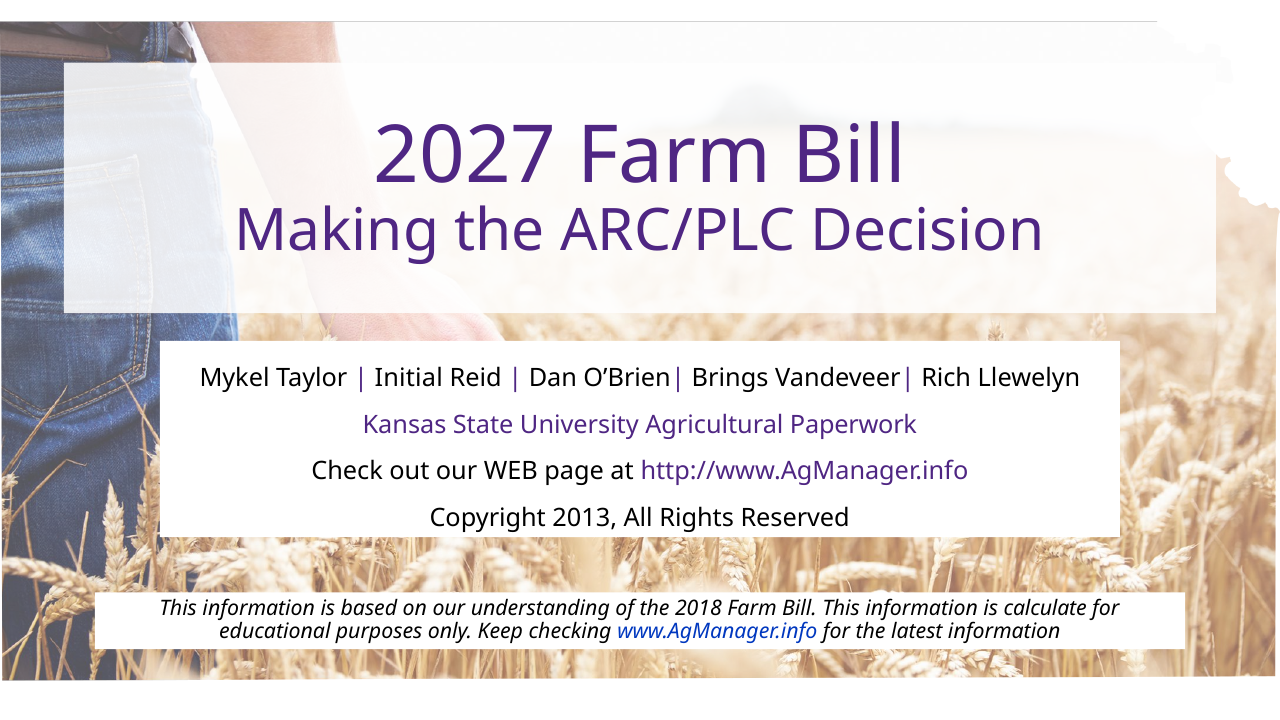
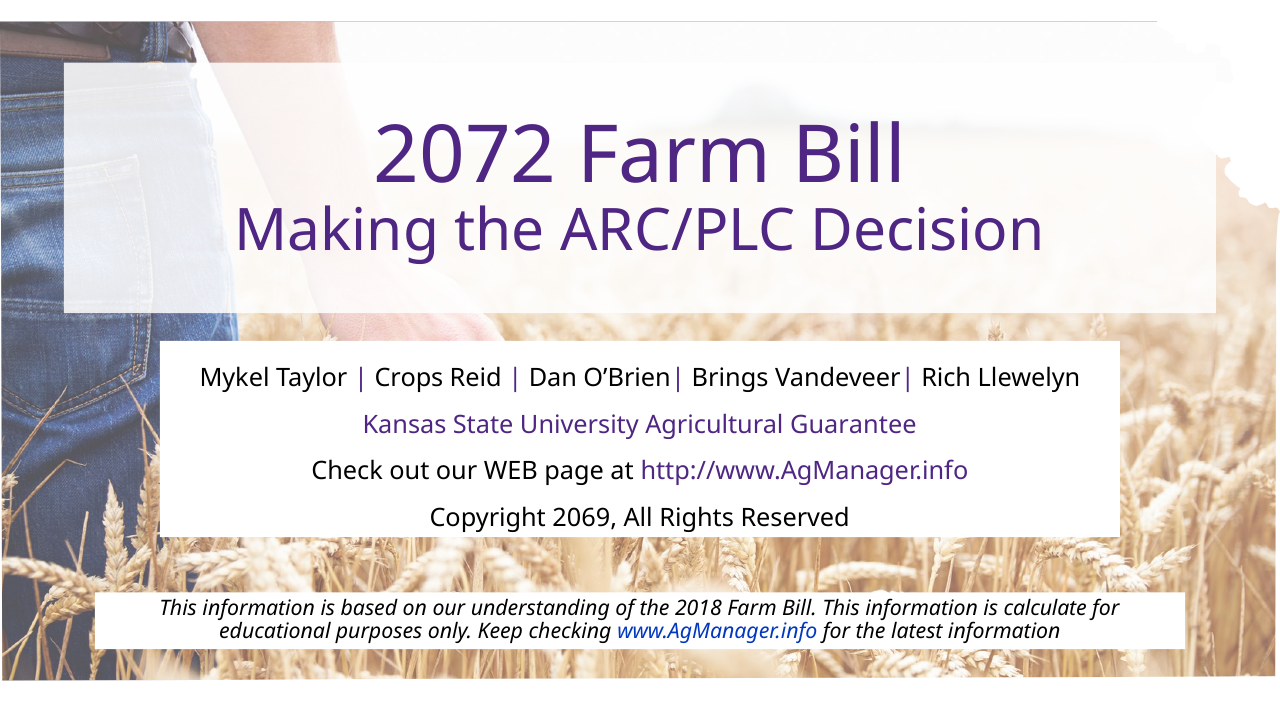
2027: 2027 -> 2072 (465, 156)
Initial: Initial -> Crops (409, 379)
Paperwork: Paperwork -> Guarantee (853, 425)
2013: 2013 -> 2069 (585, 518)
